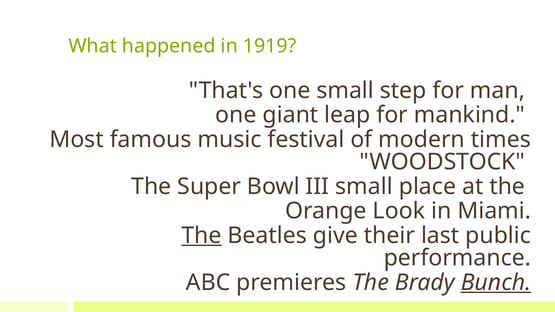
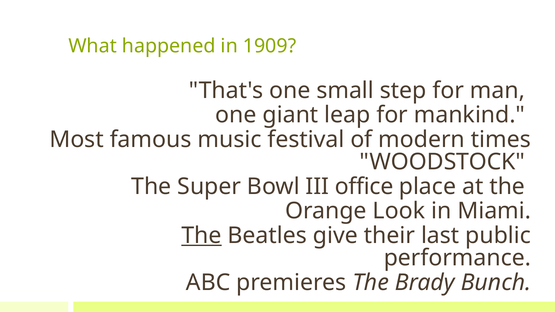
1919: 1919 -> 1909 (270, 46)
III small: small -> office (364, 187)
Bunch underline: present -> none (496, 283)
